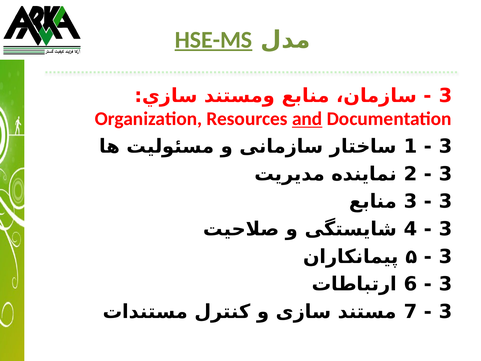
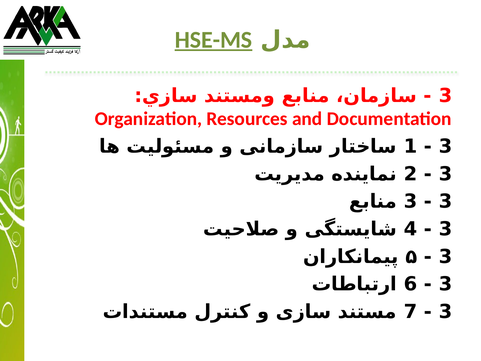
and underline: present -> none (307, 119)
